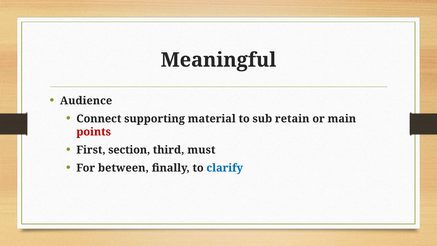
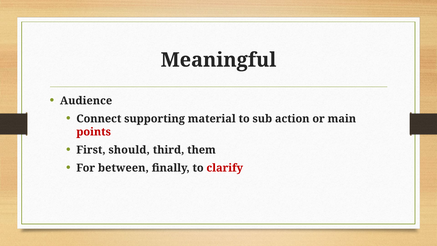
retain: retain -> action (292, 119)
section: section -> should (129, 150)
must: must -> them (201, 150)
clarify colour: blue -> red (225, 168)
